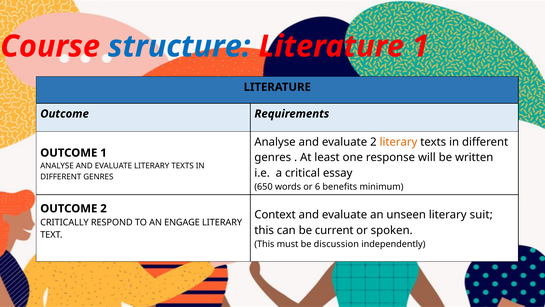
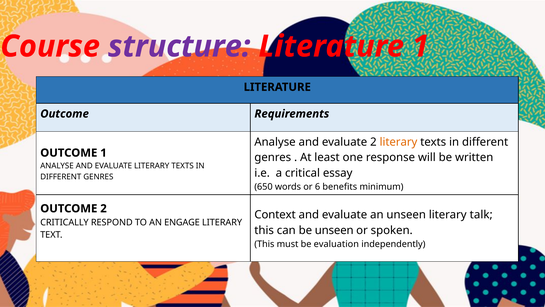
structure colour: blue -> purple (179, 46)
suit: suit -> talk (481, 214)
be current: current -> unseen (334, 230)
discussion: discussion -> evaluation (336, 244)
